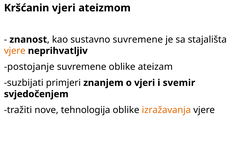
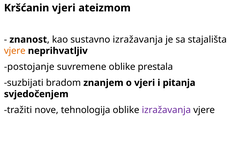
sustavno suvremene: suvremene -> izražavanja (138, 40)
ateizam: ateizam -> prestala (155, 67)
primjeri: primjeri -> bradom (63, 83)
svemir: svemir -> pitanja (179, 83)
izražavanja colour: orange -> purple (166, 110)
